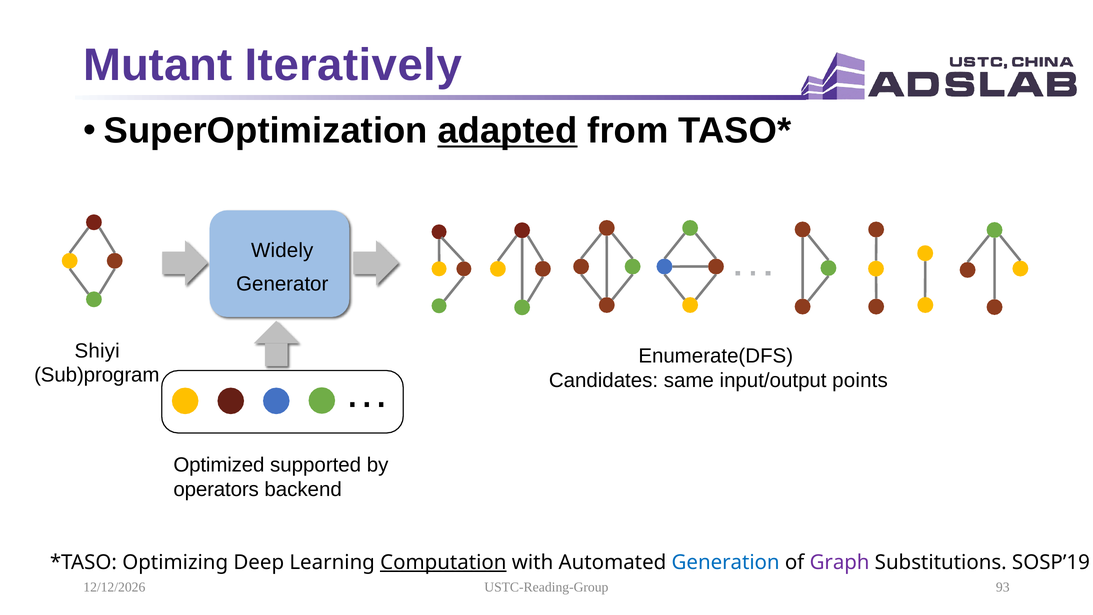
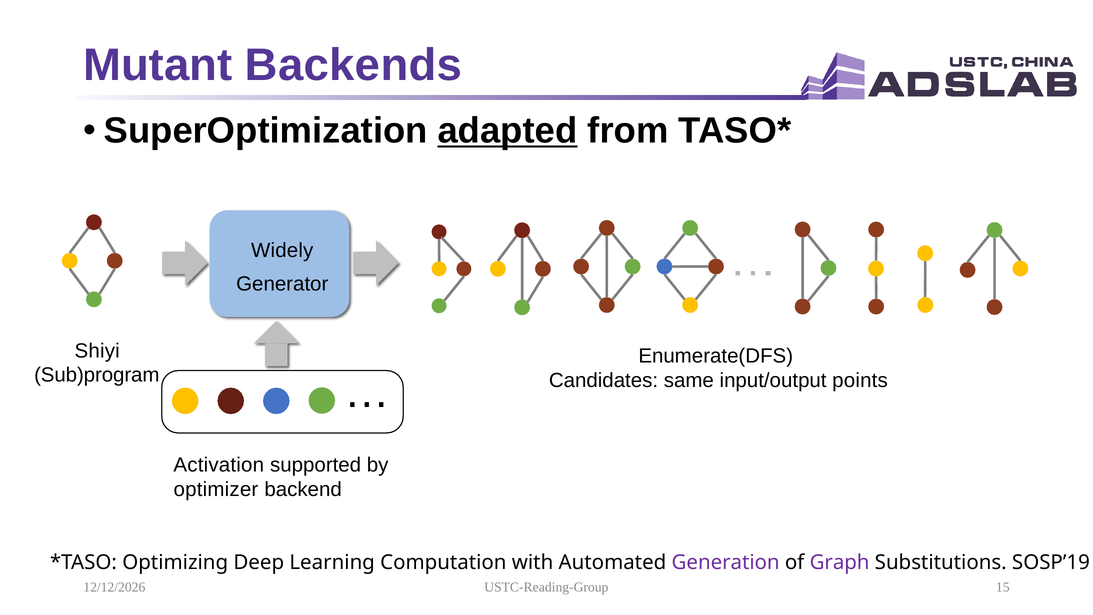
Iteratively: Iteratively -> Backends (353, 65)
Optimized: Optimized -> Activation (219, 465)
operators: operators -> optimizer (216, 490)
Computation underline: present -> none (443, 562)
Generation colour: blue -> purple (726, 562)
93: 93 -> 15 (1003, 587)
